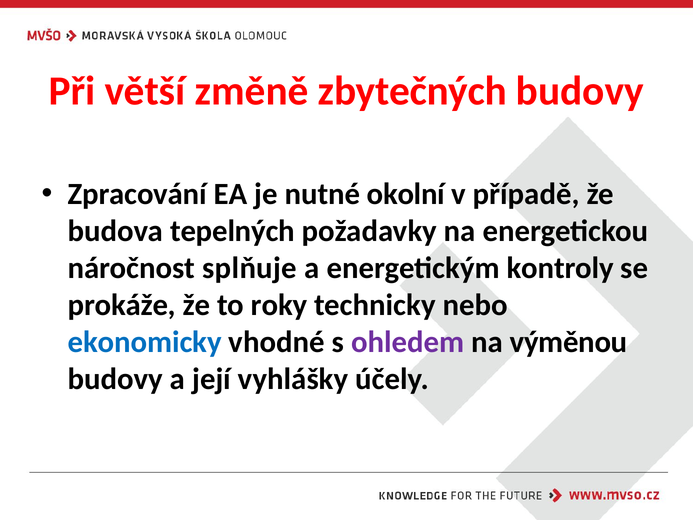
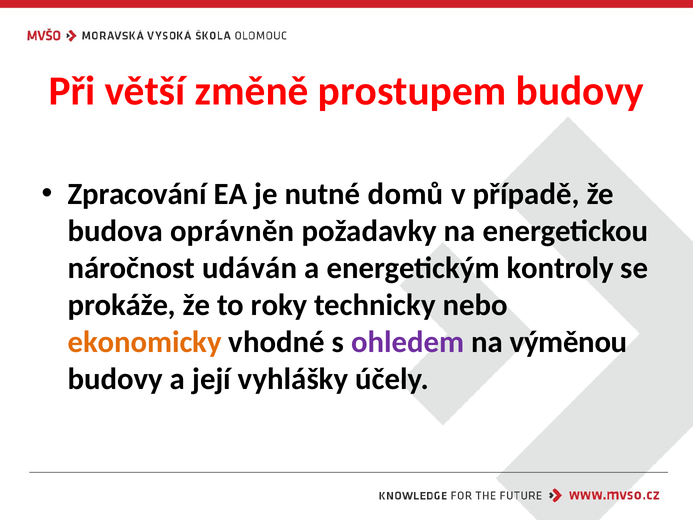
zbytečných: zbytečných -> prostupem (412, 91)
okolní: okolní -> domů (406, 194)
tepelných: tepelných -> oprávněn (232, 231)
splňuje: splňuje -> udáván (250, 268)
ekonomicky colour: blue -> orange (145, 342)
